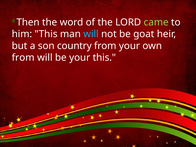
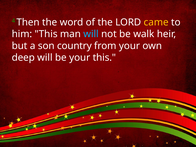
came colour: light green -> yellow (156, 22)
goat: goat -> walk (144, 34)
from: from -> deep (23, 58)
